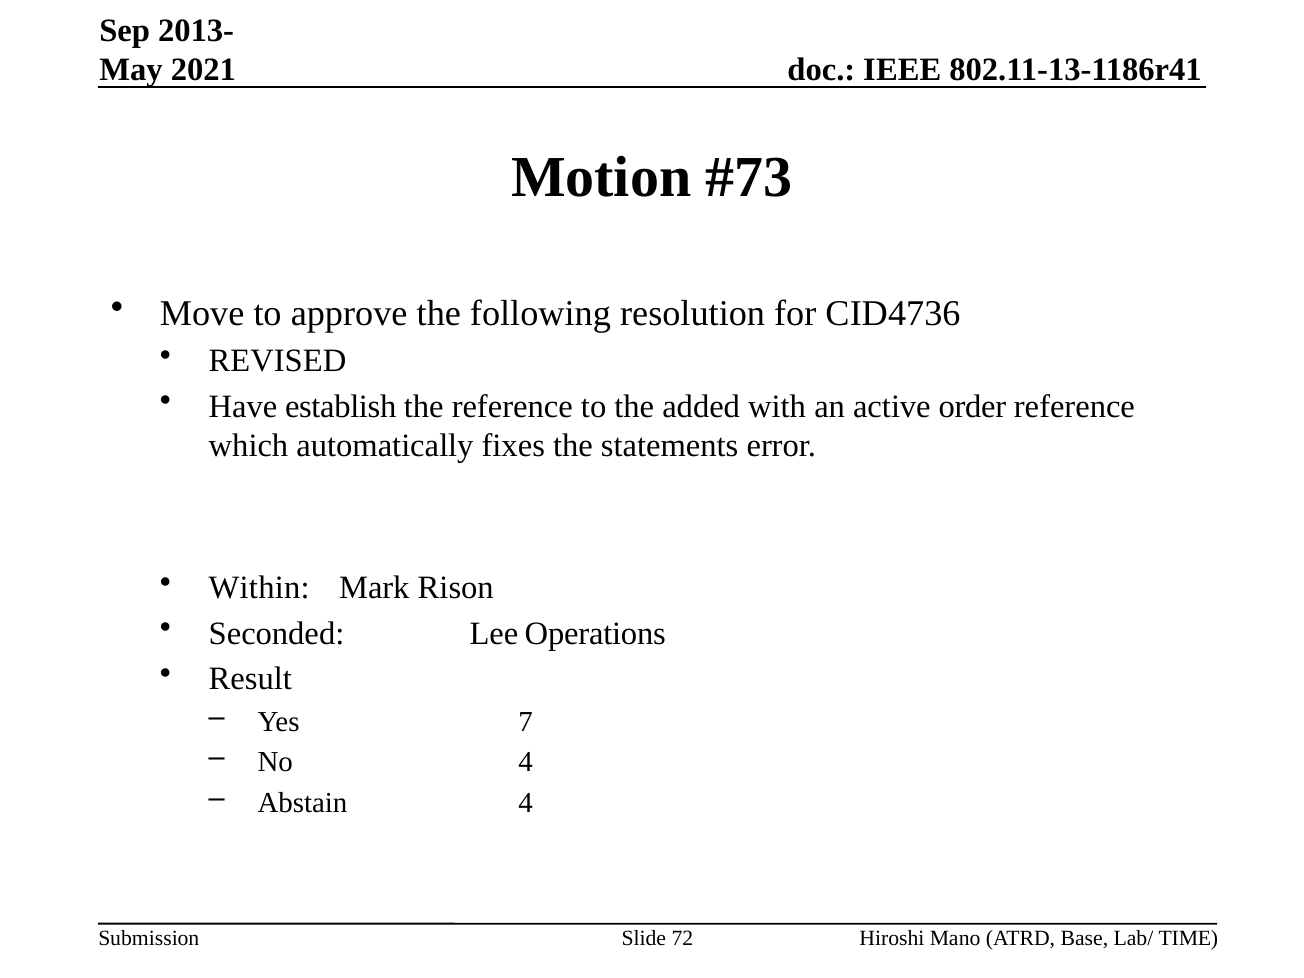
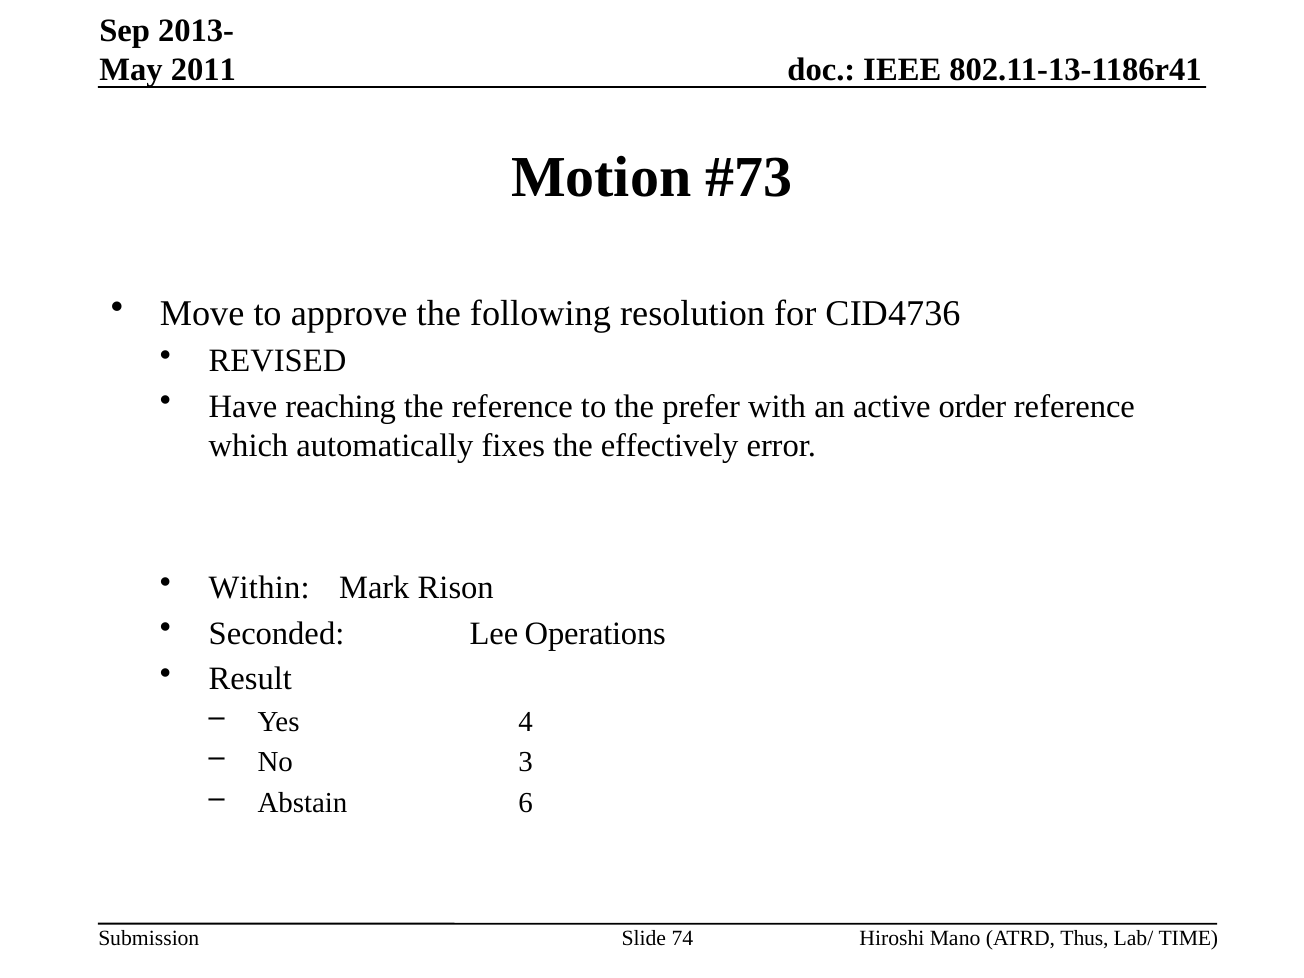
2021: 2021 -> 2011 (203, 70)
establish: establish -> reaching (341, 407)
added: added -> prefer (701, 407)
statements: statements -> effectively (670, 446)
7: 7 -> 4 (526, 721)
No 4: 4 -> 3 (526, 762)
Abstain 4: 4 -> 6 (526, 803)
72: 72 -> 74 (682, 938)
Base: Base -> Thus (1084, 938)
